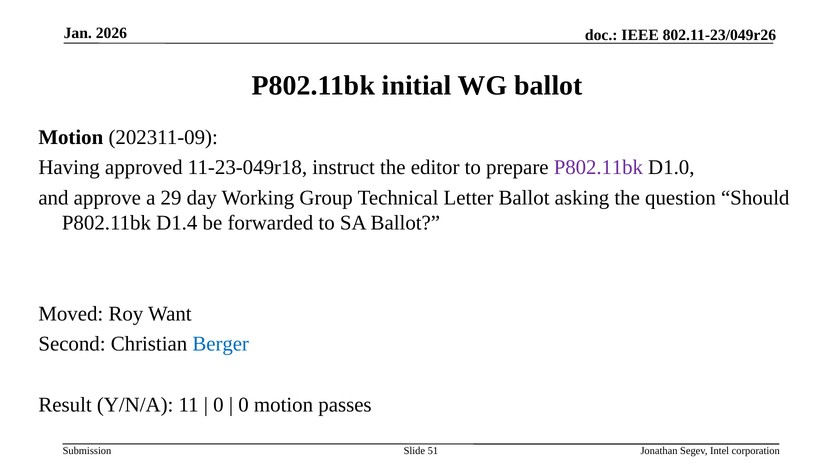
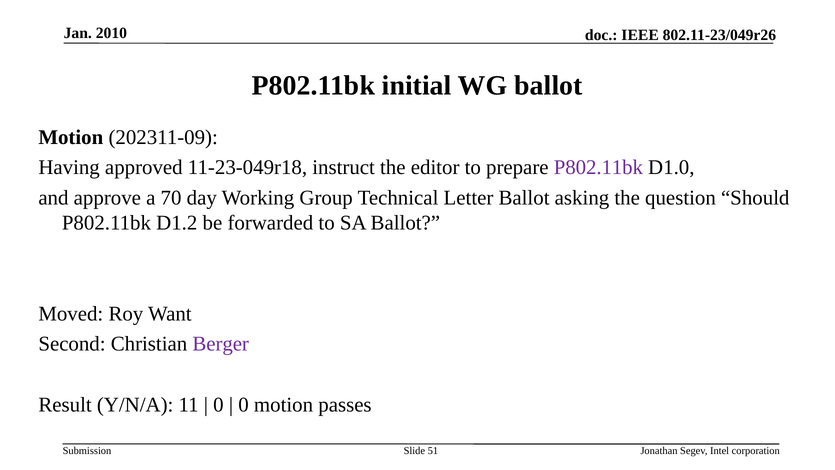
2026: 2026 -> 2010 (111, 33)
29: 29 -> 70 (171, 198)
D1.4: D1.4 -> D1.2 (177, 223)
Berger colour: blue -> purple (221, 344)
